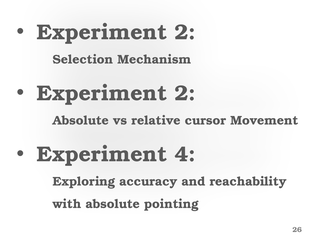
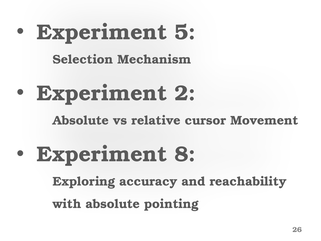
2: 2 -> 5 (185, 32)
4: 4 -> 8 (185, 154)
